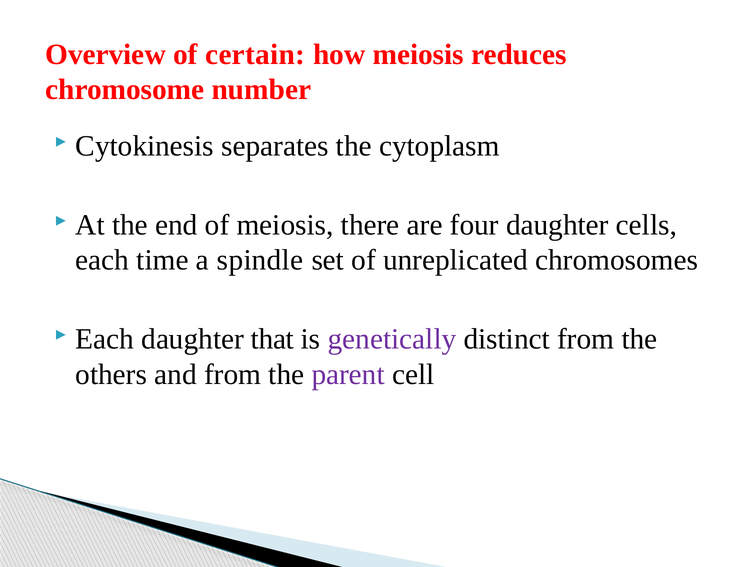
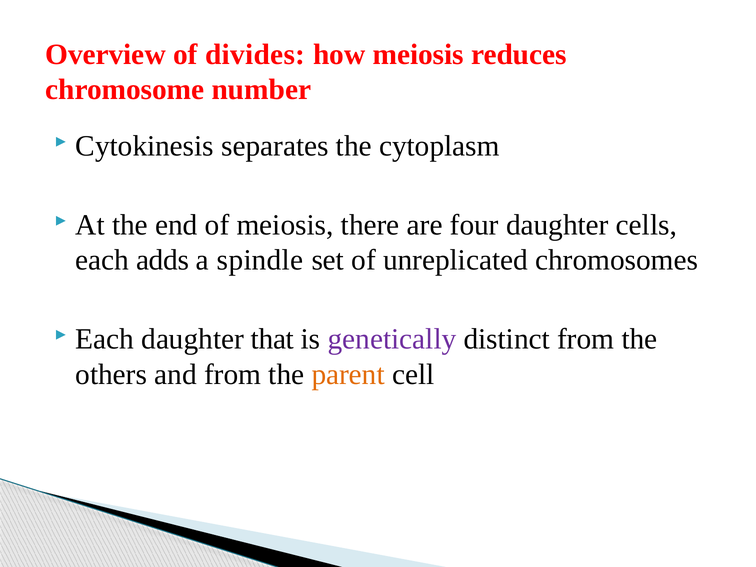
certain: certain -> divides (255, 54)
time: time -> adds (163, 260)
parent colour: purple -> orange (348, 374)
